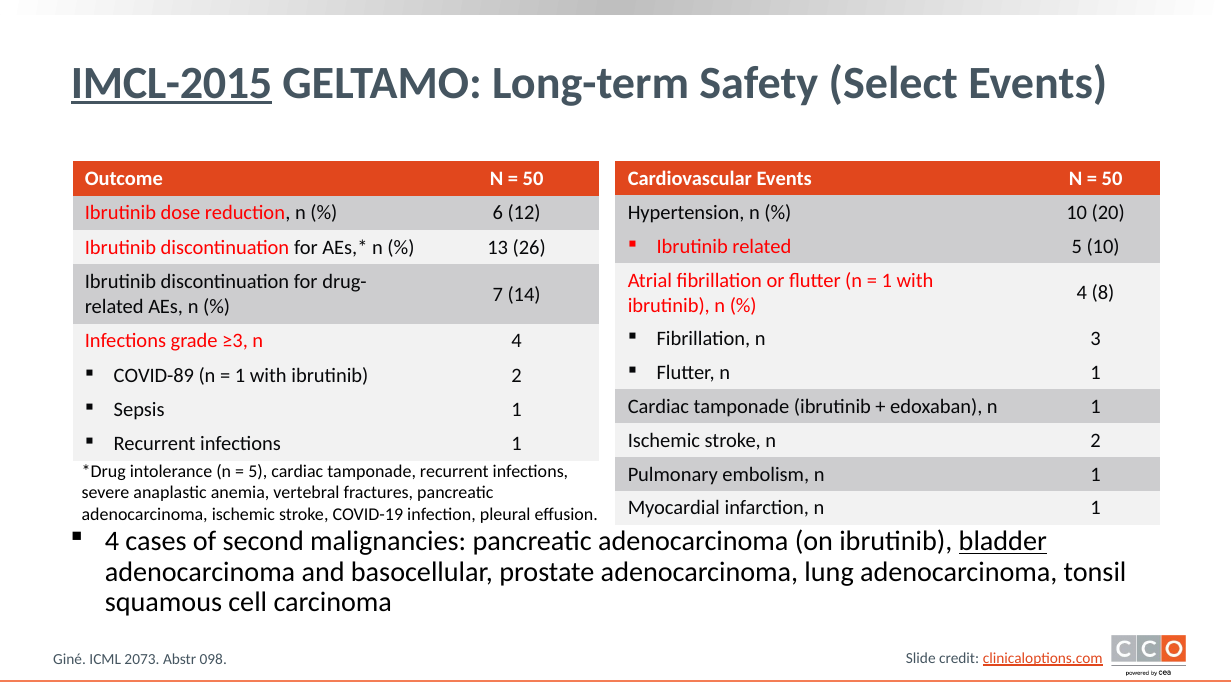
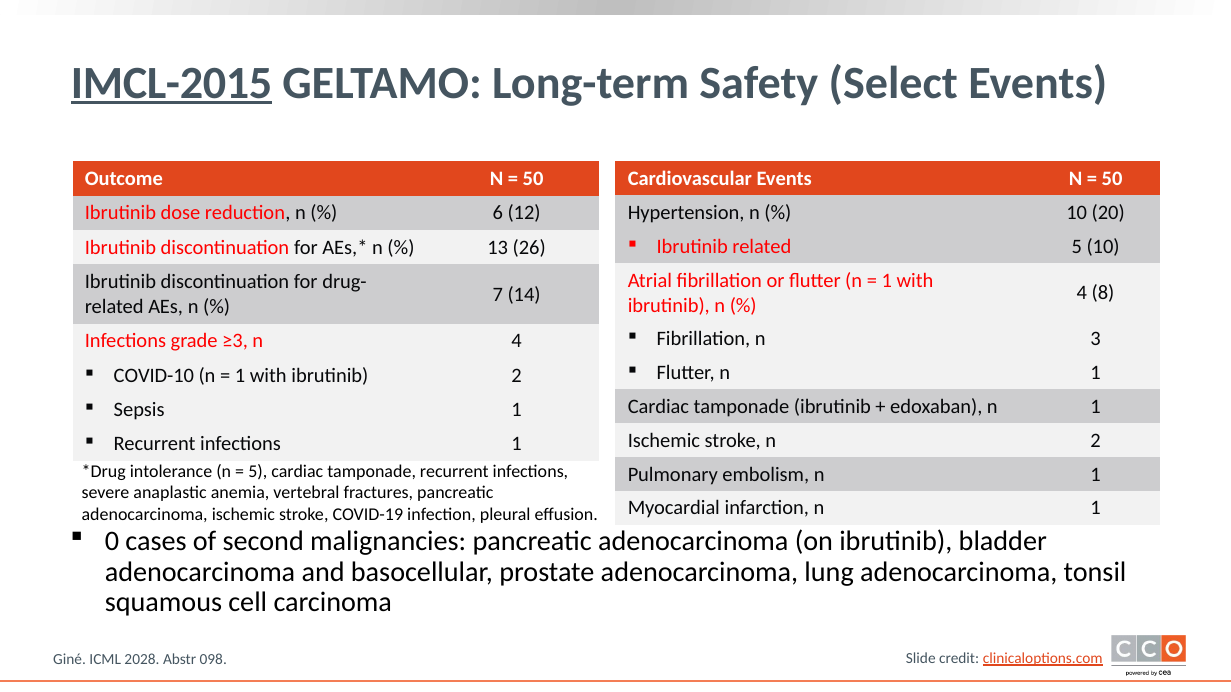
COVID-89: COVID-89 -> COVID-10 (154, 376)
4: 4 -> 0 (112, 542)
bladder underline: present -> none (1003, 542)
2073: 2073 -> 2028 (142, 660)
